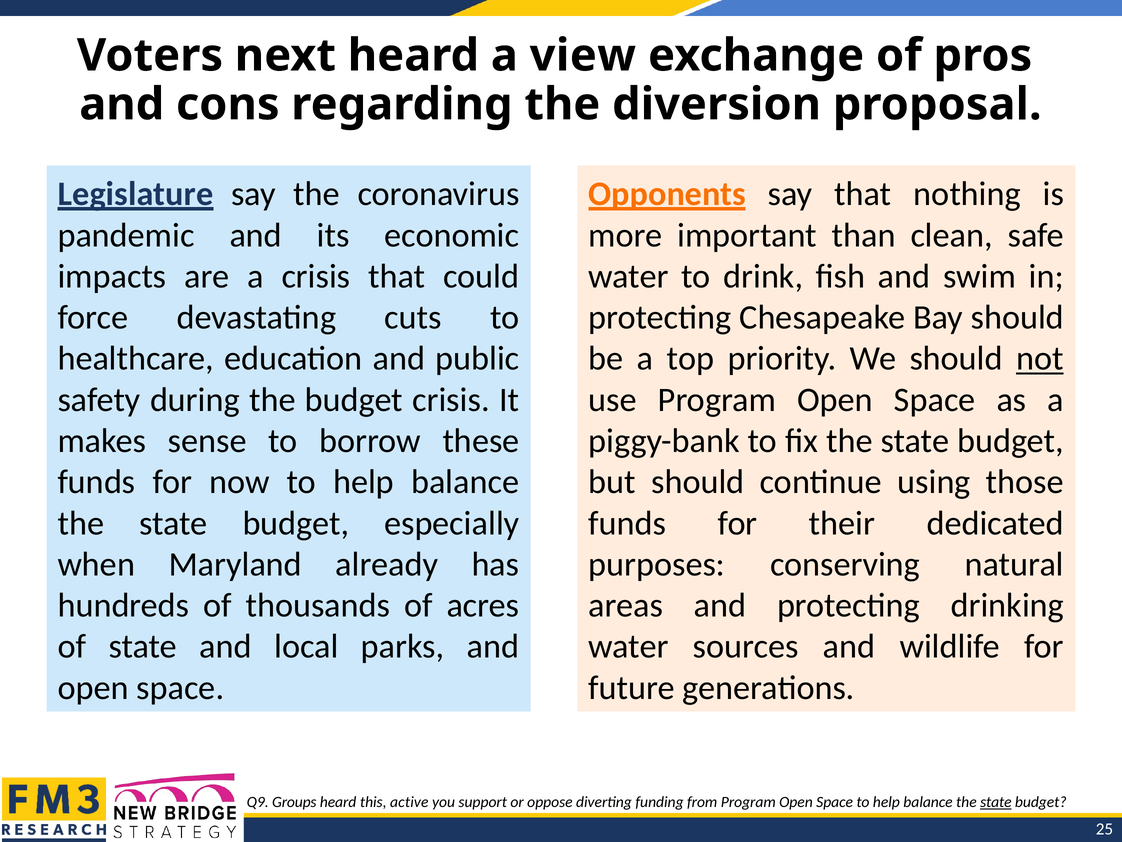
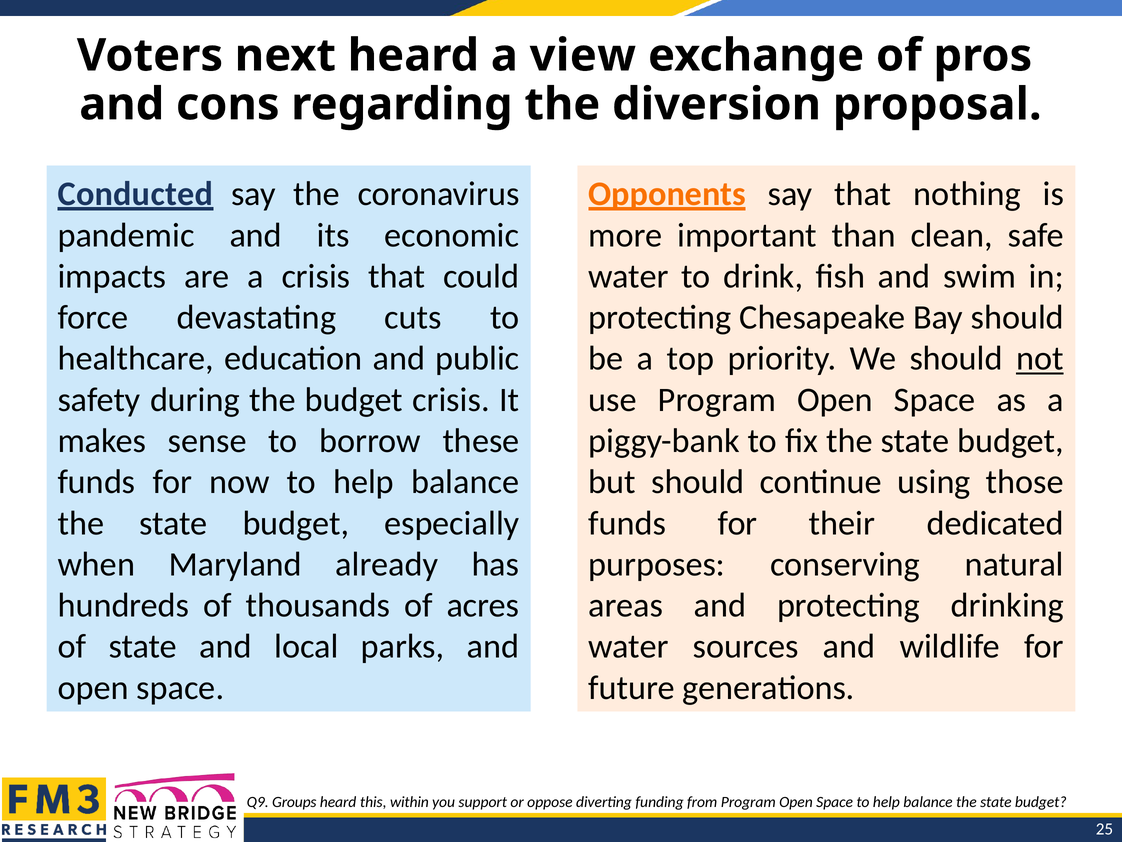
Legislature: Legislature -> Conducted (135, 194)
active: active -> within (409, 802)
state underline: present -> none (996, 802)
